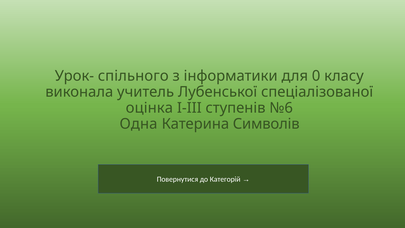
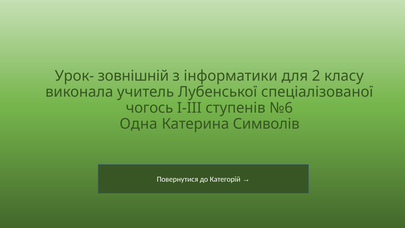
спільного: спільного -> зовнішній (133, 76)
0: 0 -> 2 (316, 76)
оцінка: оцінка -> чогось (149, 108)
